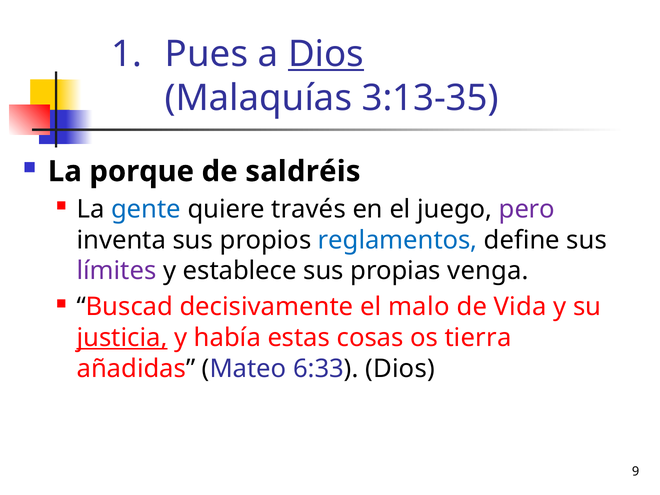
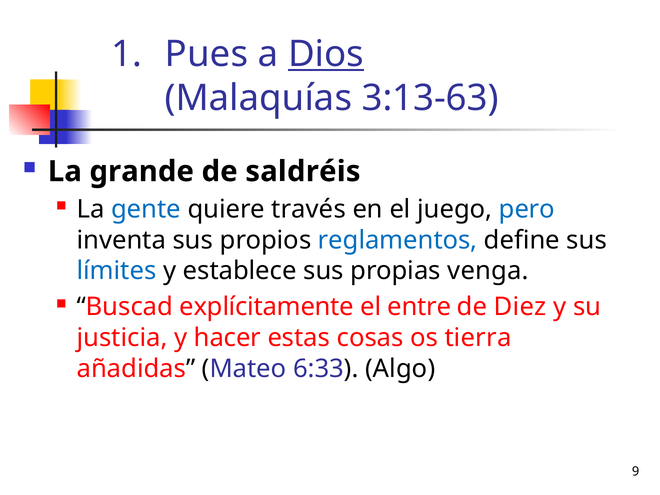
3:13-35: 3:13-35 -> 3:13-63 (430, 98)
porque: porque -> grande (142, 171)
pero colour: purple -> blue (527, 209)
límites colour: purple -> blue (117, 271)
decisivamente: decisivamente -> explícitamente (267, 307)
malo: malo -> entre (419, 307)
Vida: Vida -> Diez (520, 307)
justicia underline: present -> none (122, 338)
había: había -> hacer (227, 338)
6:33 Dios: Dios -> Algo (400, 369)
